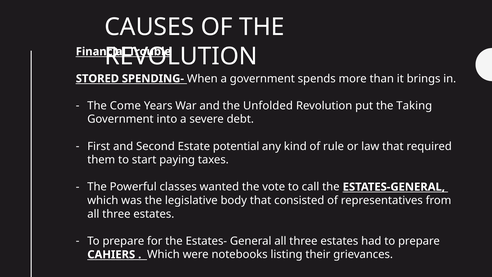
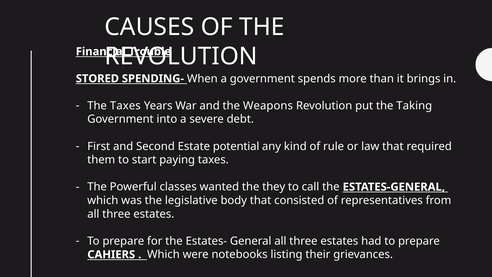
The Come: Come -> Taxes (125, 106)
Unfolded: Unfolded -> Weapons (268, 106)
vote: vote -> they (274, 187)
